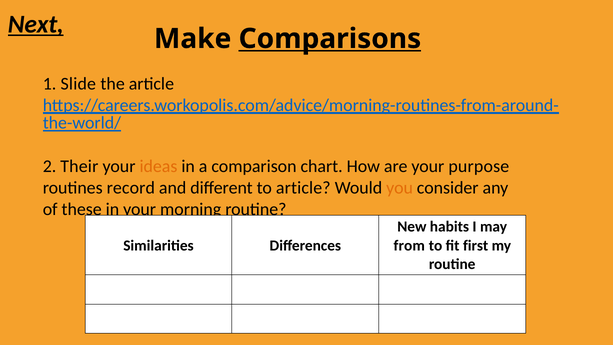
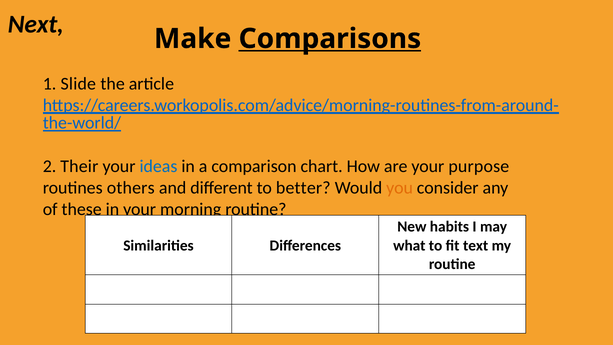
Next underline: present -> none (36, 24)
ideas colour: orange -> blue (158, 166)
record: record -> others (131, 188)
to article: article -> better (303, 188)
from: from -> what (409, 245)
first: first -> text (476, 245)
